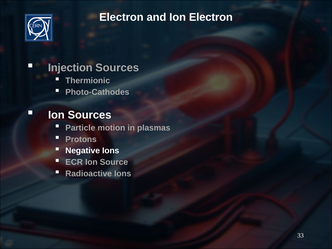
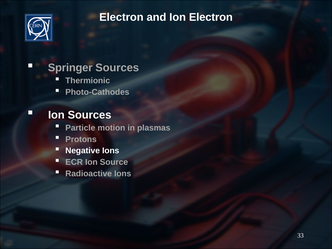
Injection: Injection -> Springer (70, 68)
